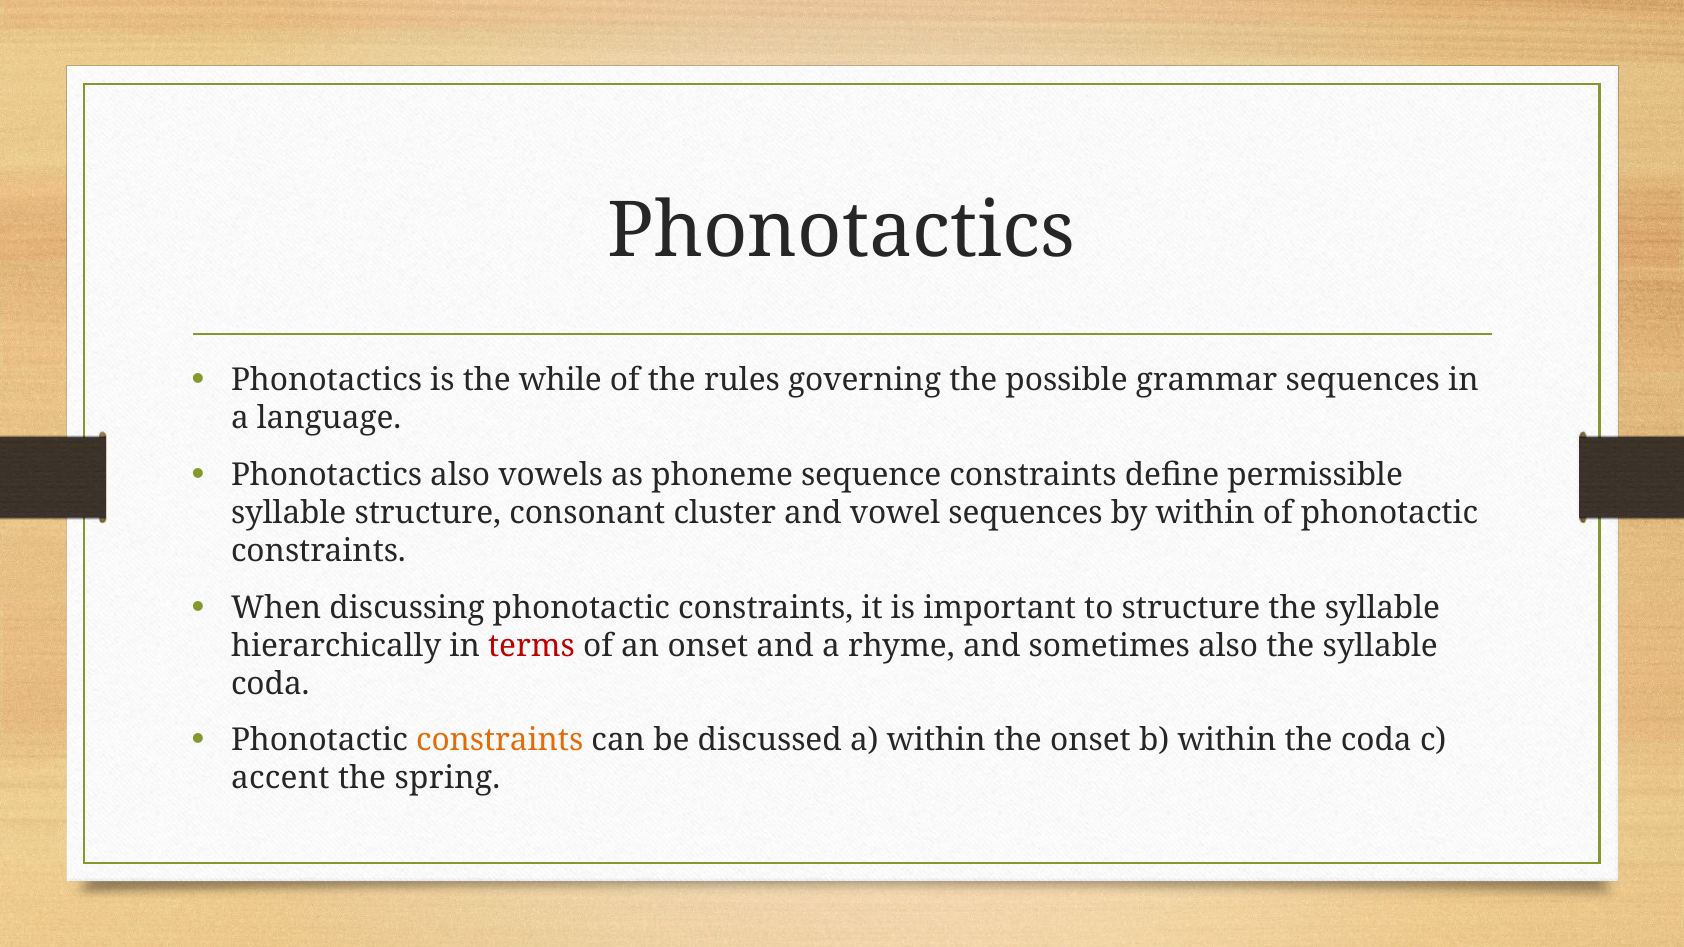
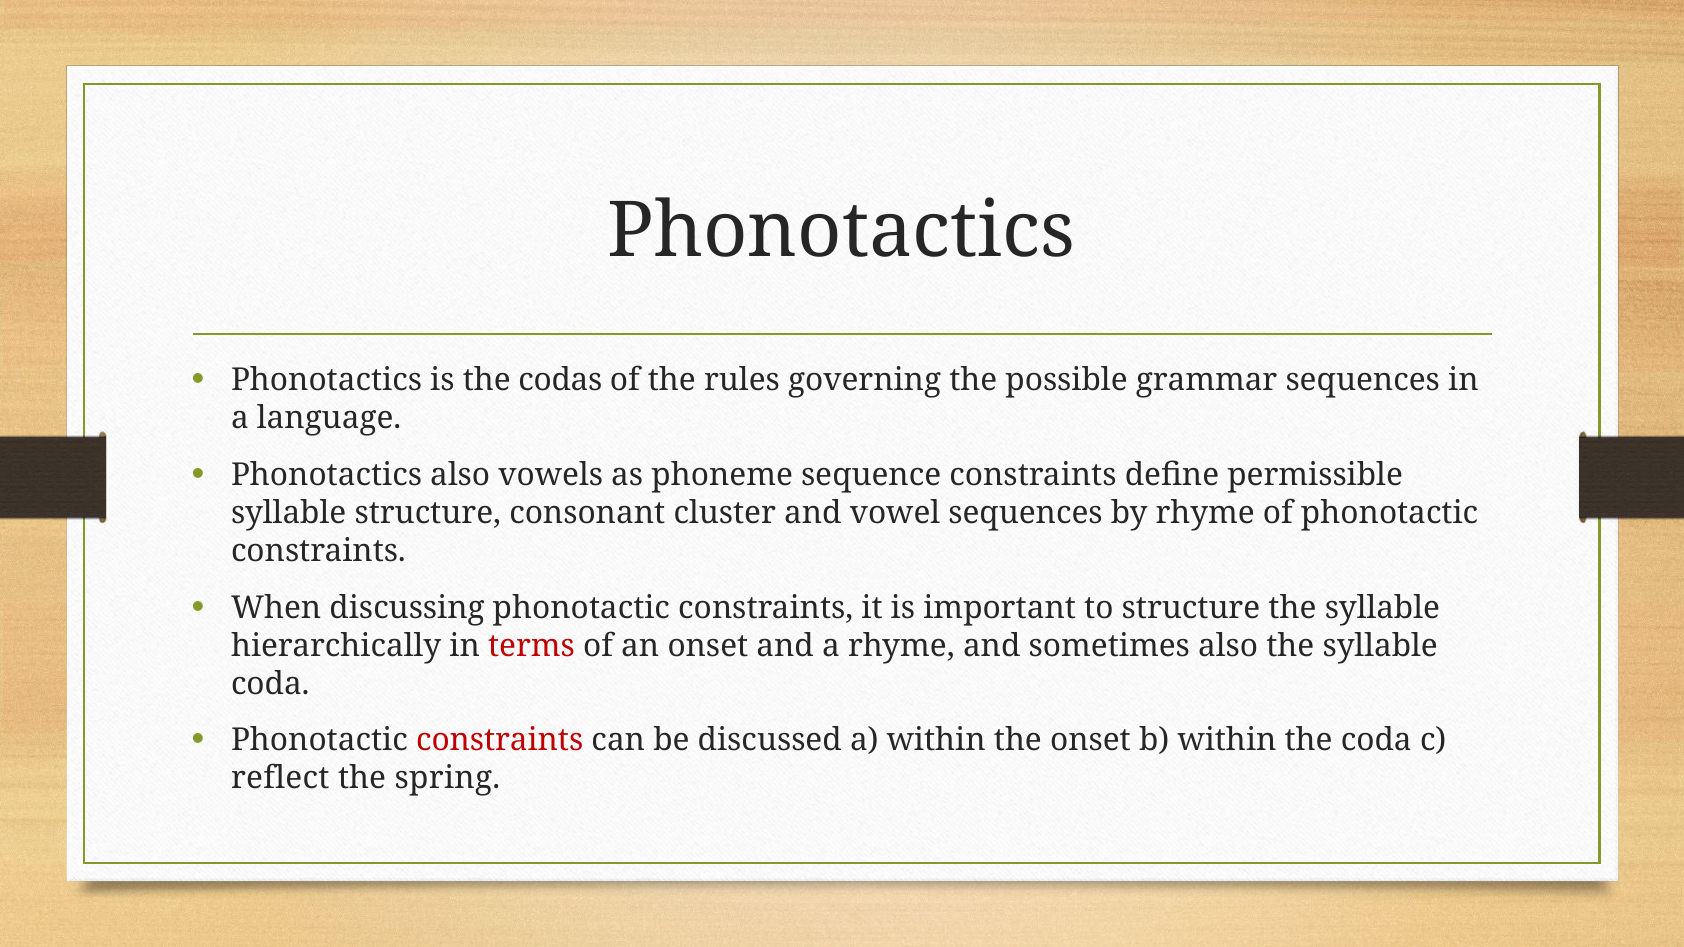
while: while -> codas (560, 381)
by within: within -> rhyme (1205, 513)
constraints colour: orange -> red (500, 741)
accent: accent -> reflect (280, 779)
